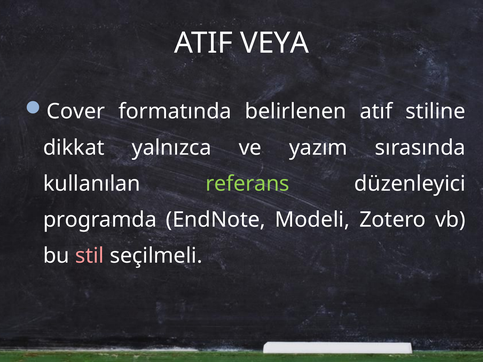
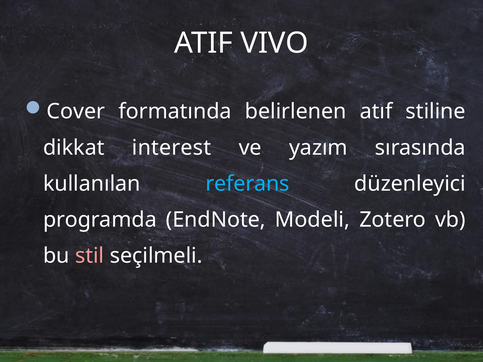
VEYA: VEYA -> VIVO (275, 43)
yalnızca: yalnızca -> interest (172, 148)
referans colour: light green -> light blue (247, 184)
